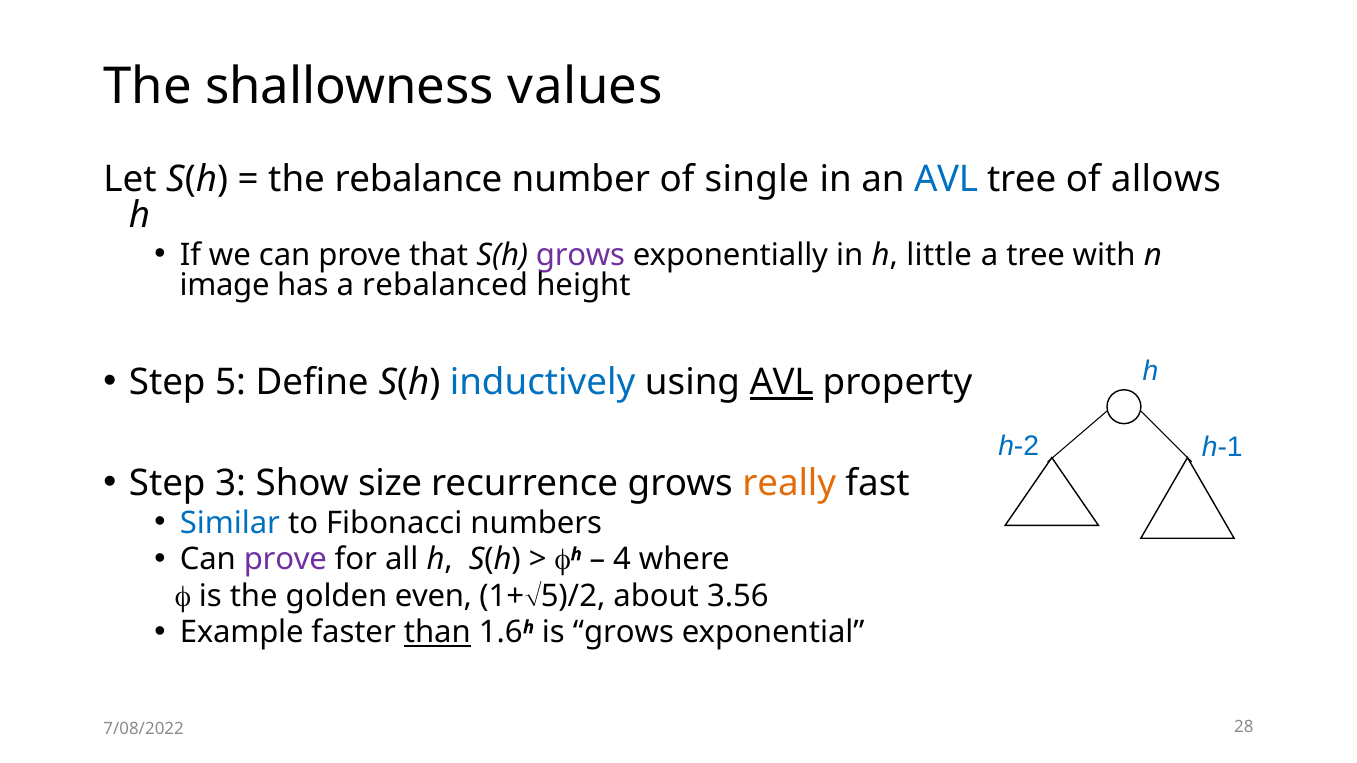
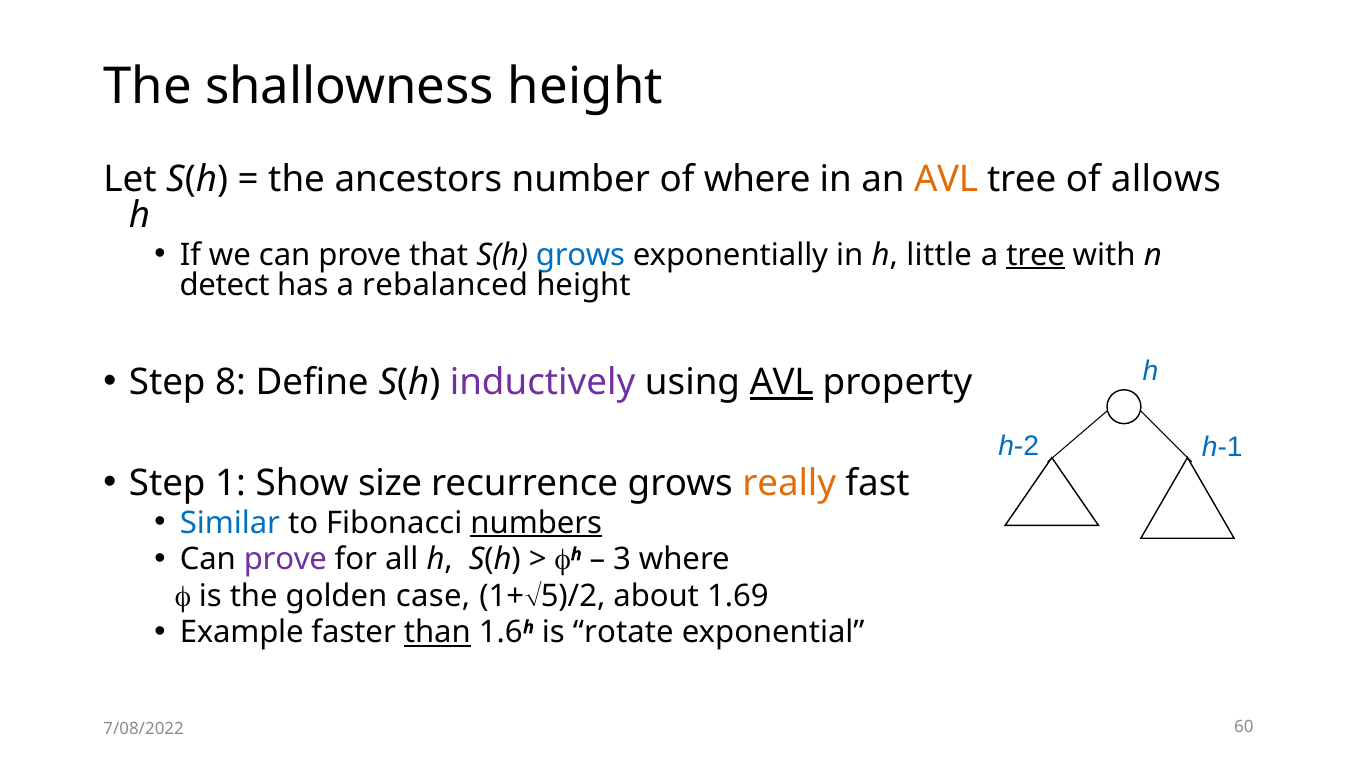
shallowness values: values -> height (585, 87)
rebalance: rebalance -> ancestors (418, 180)
of single: single -> where (757, 180)
AVL colour: blue -> orange (946, 180)
grows colour: purple -> blue (580, 255)
tree underline: none -> present (1036, 255)
image: image -> detect (225, 285)
5: 5 -> 8 (231, 383)
inductively colour: blue -> purple (543, 383)
3: 3 -> 1 (231, 484)
numbers underline: none -> present (536, 523)
4: 4 -> 3 (622, 560)
even: even -> case (433, 596)
3.56: 3.56 -> 1.69 (738, 596)
is grows: grows -> rotate (623, 633)
28: 28 -> 60 (1244, 728)
